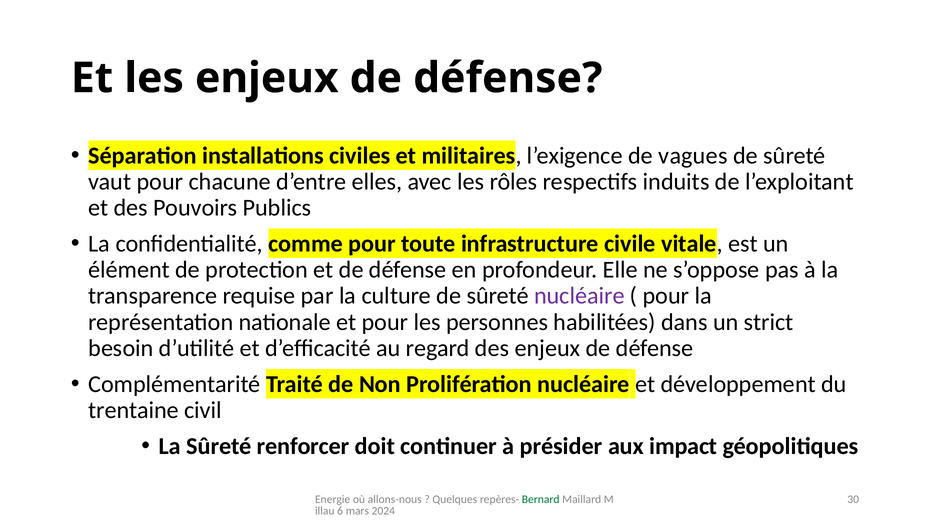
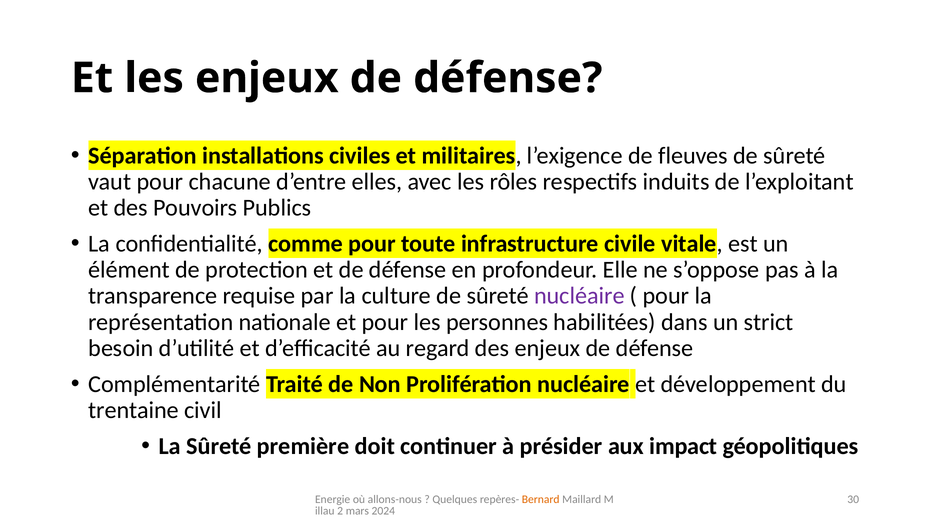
vagues: vagues -> fleuves (693, 156)
renforcer: renforcer -> première (303, 446)
Bernard colour: green -> orange (541, 499)
6: 6 -> 2 (340, 511)
